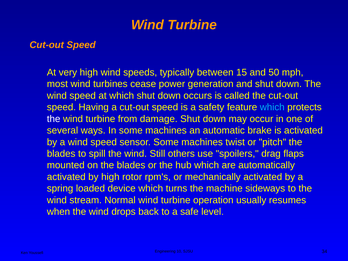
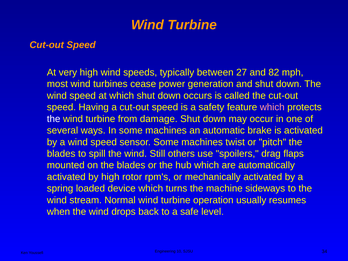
15: 15 -> 27 (242, 72)
50: 50 -> 82 (274, 72)
which colour: light blue -> pink (272, 107)
